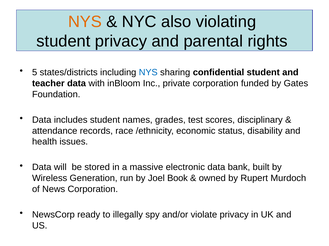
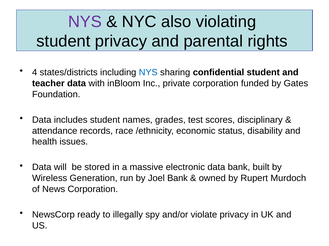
NYS colour: orange -> purple (85, 22)
5: 5 -> 4 (35, 73)
Joel Book: Book -> Bank (178, 179)
